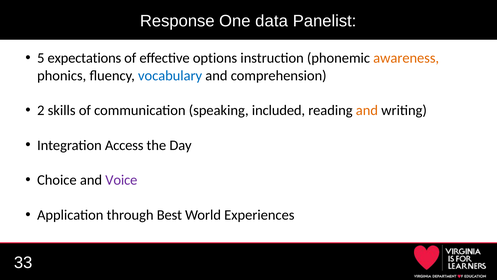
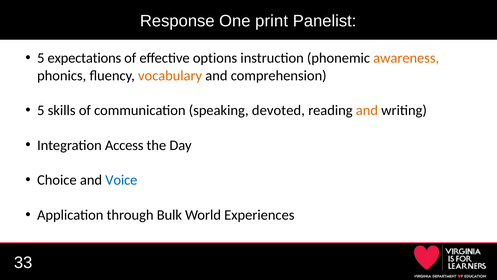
data: data -> print (272, 21)
vocabulary colour: blue -> orange (170, 75)
2: 2 -> 5 (41, 110)
included: included -> devoted (278, 110)
Voice colour: purple -> blue (121, 180)
Best: Best -> Bulk (169, 215)
